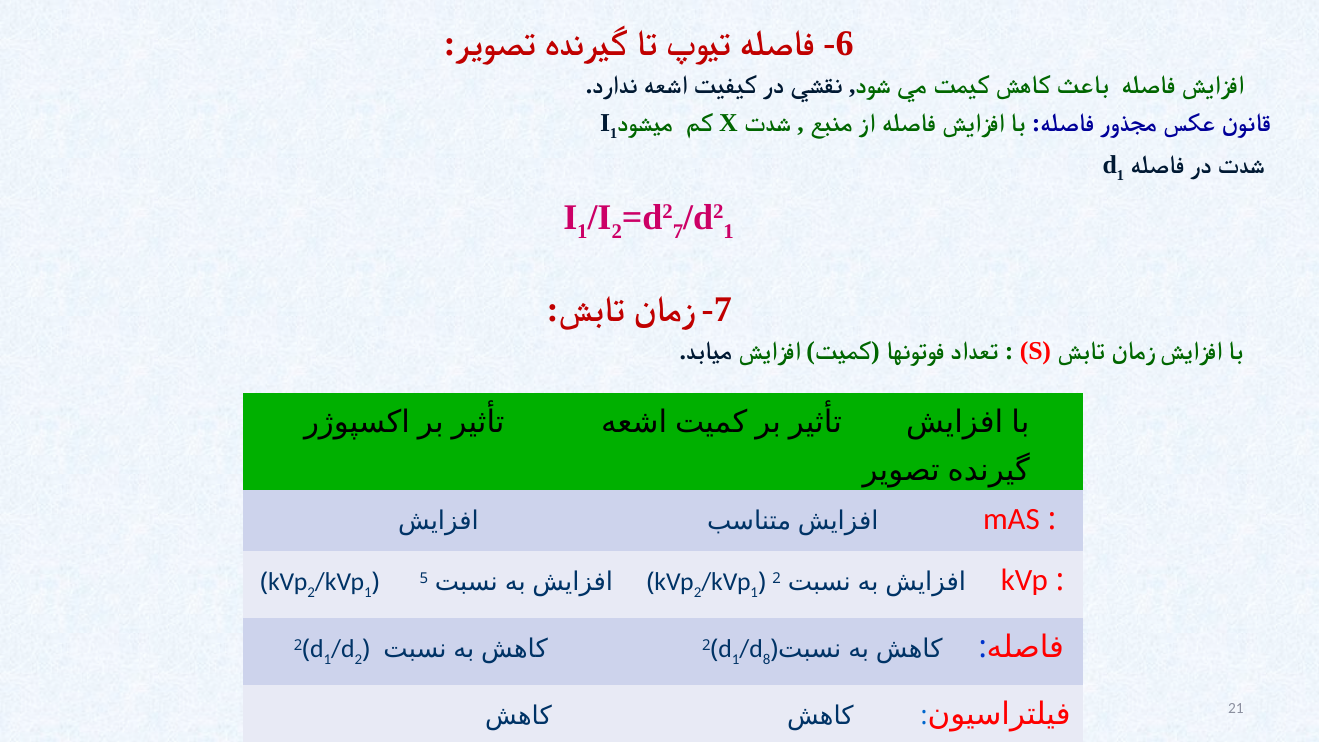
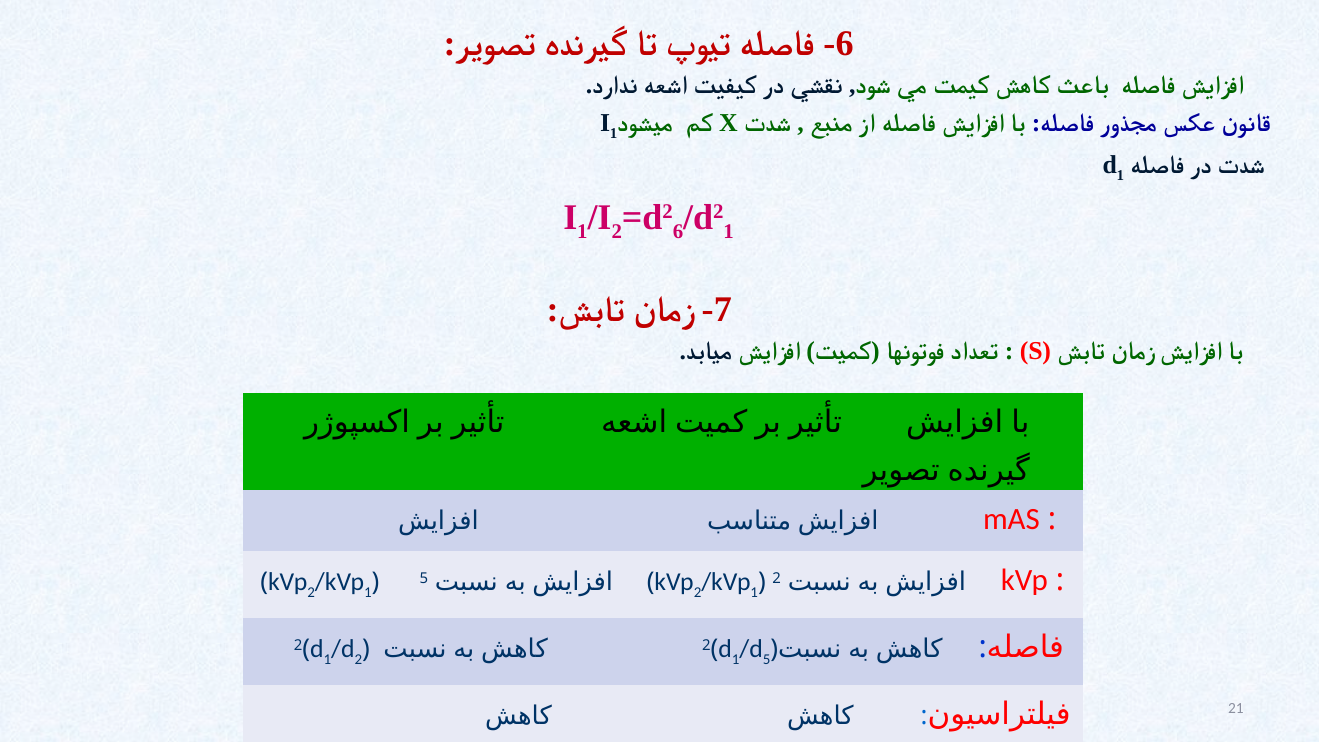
7: 7 -> 6 (678, 231)
8: 8 -> 5 (767, 659)
